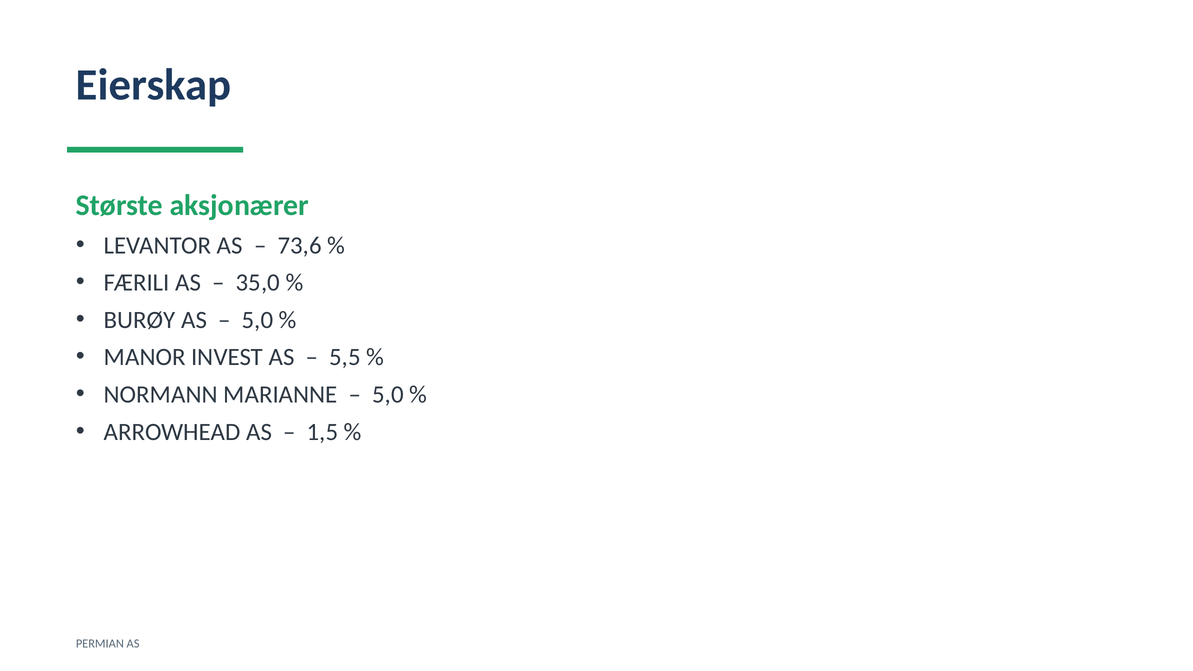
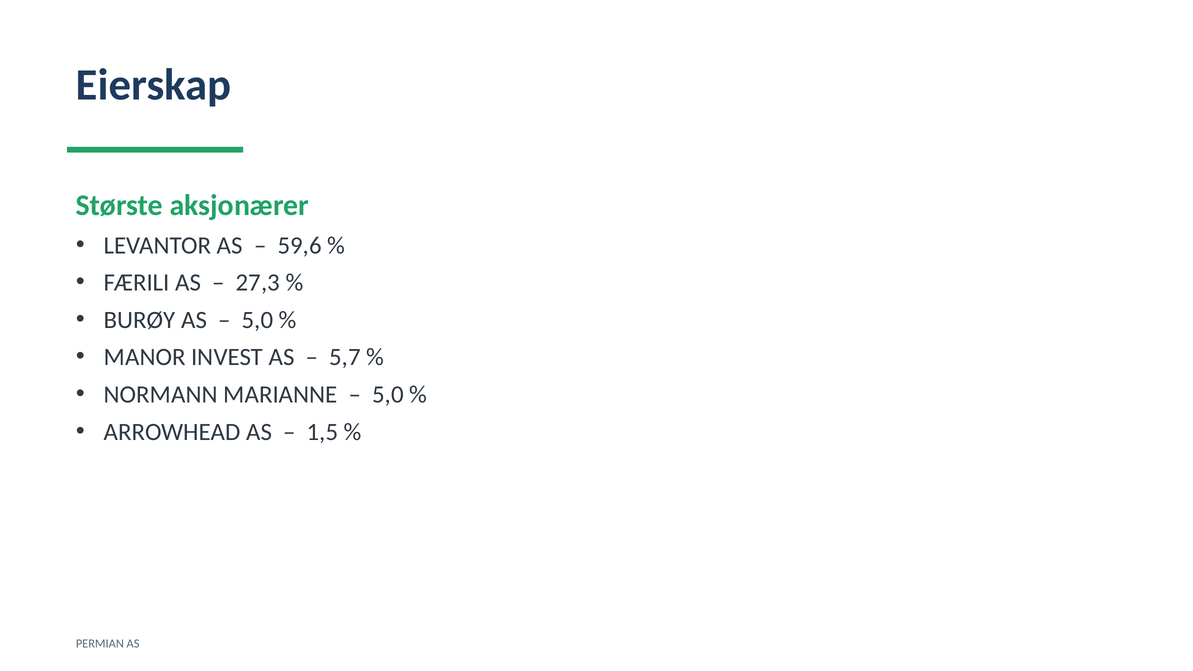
73,6: 73,6 -> 59,6 (300, 245)
35,0: 35,0 -> 27,3 (258, 283)
5,5: 5,5 -> 5,7 (345, 357)
